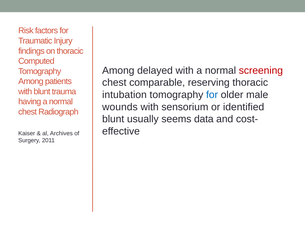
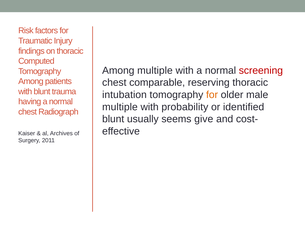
Among delayed: delayed -> multiple (155, 71)
for colour: blue -> orange (212, 95)
wounds: wounds -> multiple (120, 107)
sensorium: sensorium -> probability (185, 107)
data: data -> give (204, 120)
